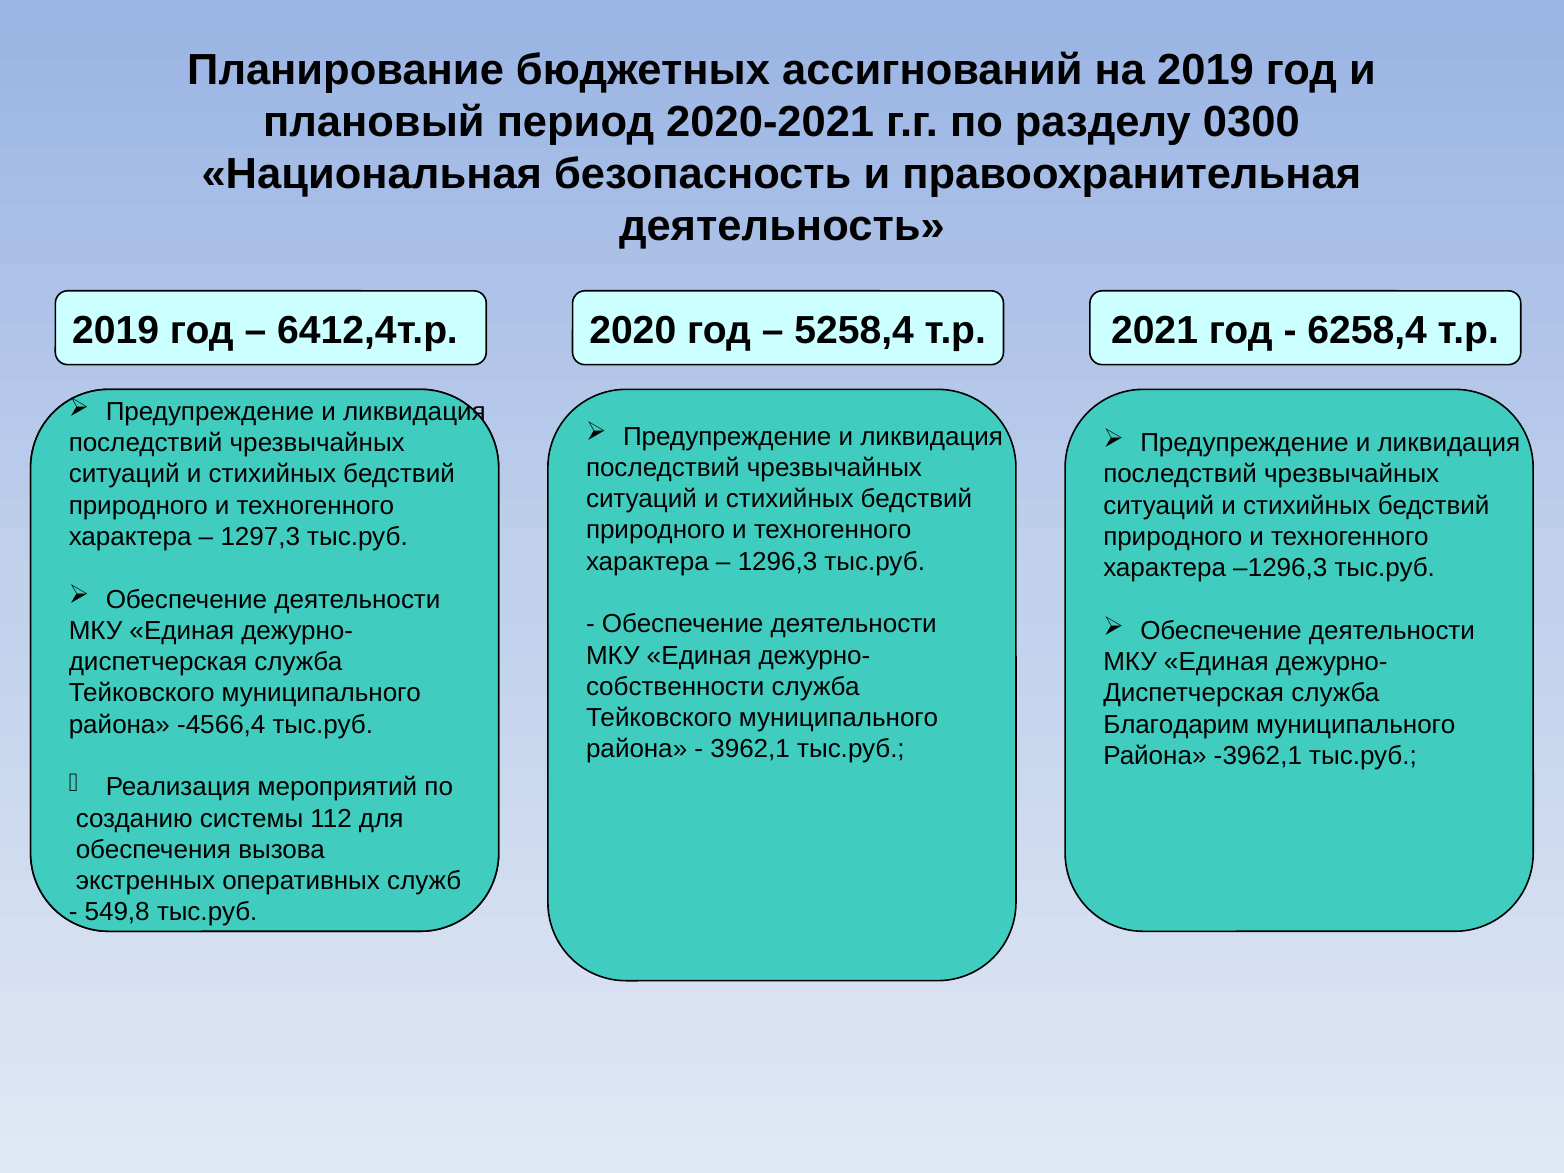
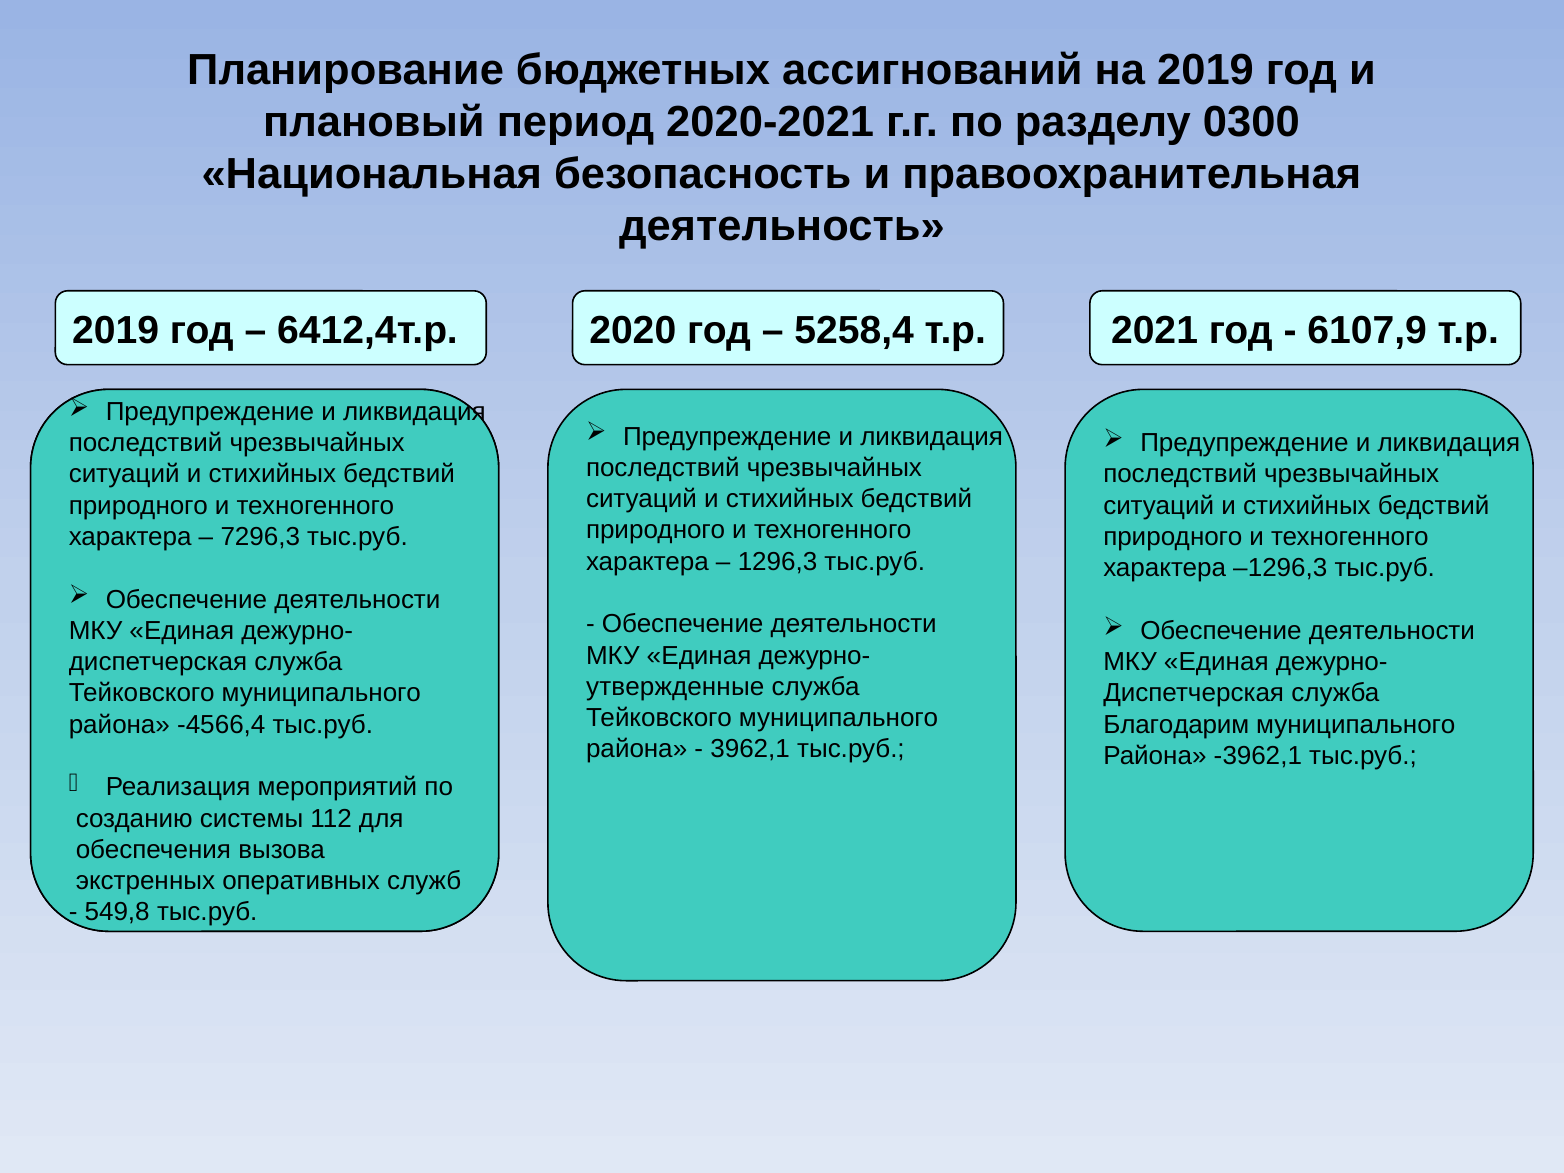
6258,4: 6258,4 -> 6107,9 (1367, 330)
1297,3: 1297,3 -> 7296,3 (260, 537)
собственности: собственности -> утвержденные (675, 687)
